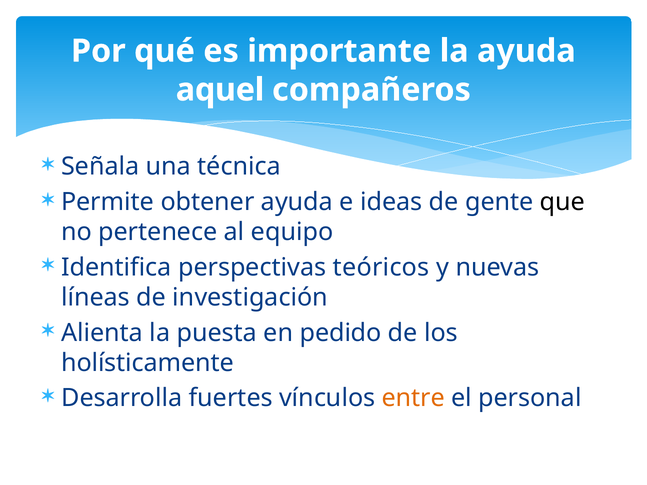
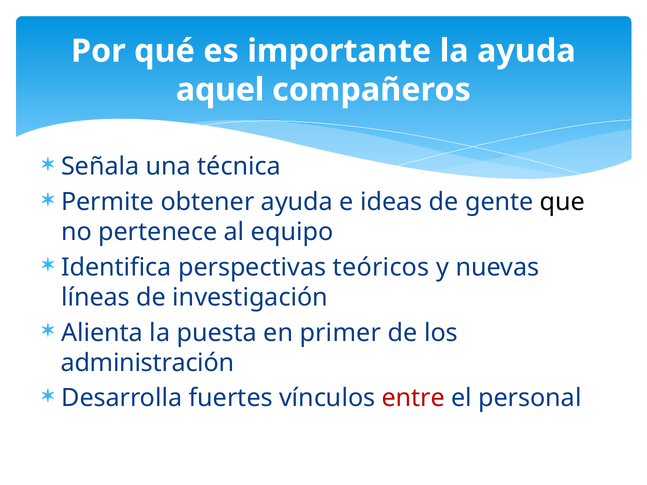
pedido: pedido -> primer (340, 333)
holísticamente: holísticamente -> administración (148, 363)
entre colour: orange -> red (413, 398)
